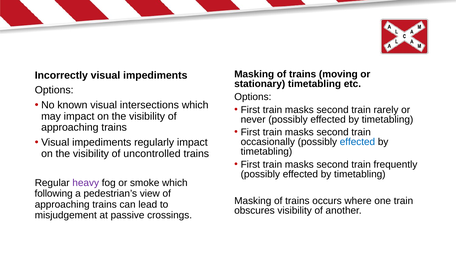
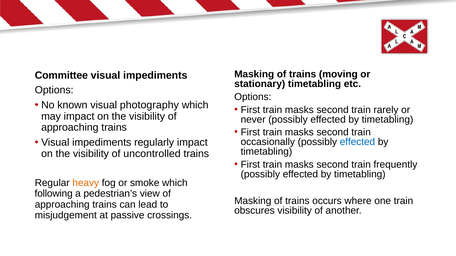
Incorrectly: Incorrectly -> Committee (61, 76)
intersections: intersections -> photography (149, 105)
heavy colour: purple -> orange (86, 183)
